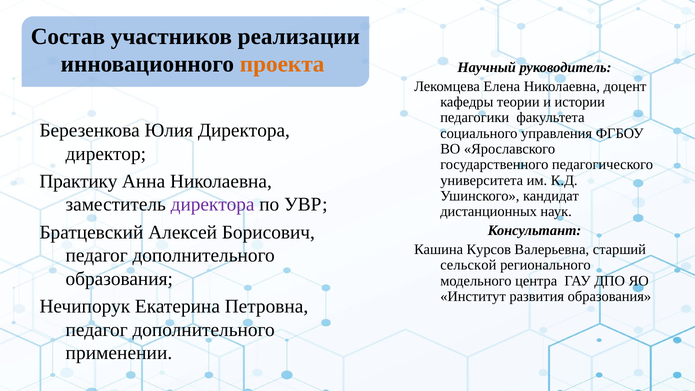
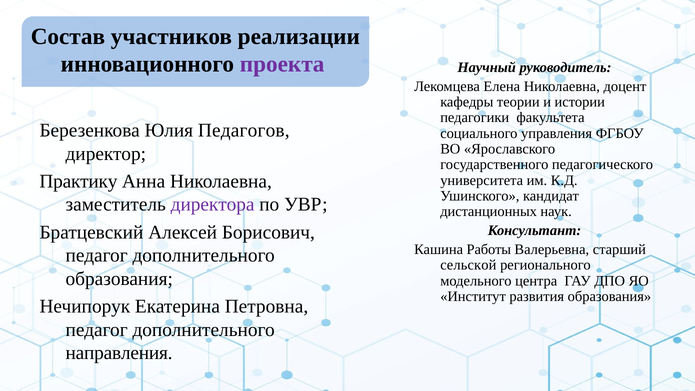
проекта colour: orange -> purple (282, 64)
Юлия Директора: Директора -> Педагогов (244, 130)
Курсов: Курсов -> Работы (489, 249)
применении: применении -> направления (119, 353)
